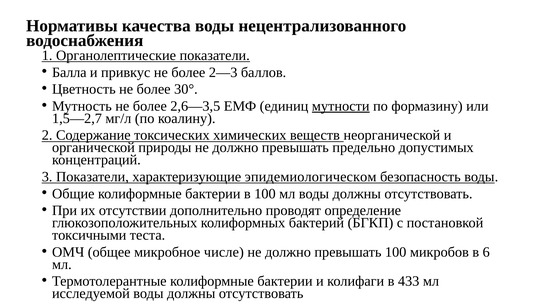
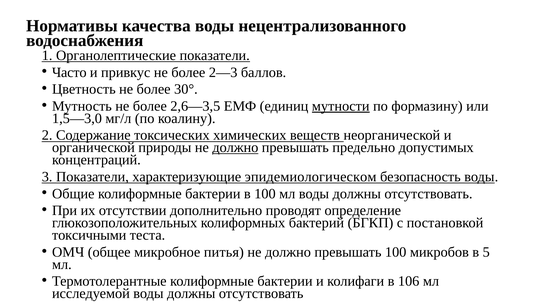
Балла: Балла -> Часто (69, 72)
1,5—2,7: 1,5—2,7 -> 1,5—3,0 (77, 118)
должно underline: none -> present (235, 148)
числе: числе -> питья (224, 252)
6: 6 -> 5 (486, 252)
433: 433 -> 106 (409, 281)
